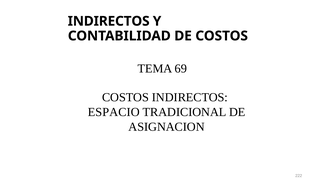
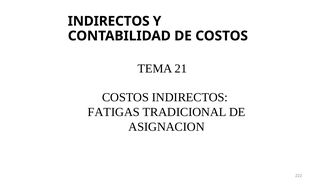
69: 69 -> 21 (181, 69)
ESPACIO: ESPACIO -> FATIGAS (114, 112)
